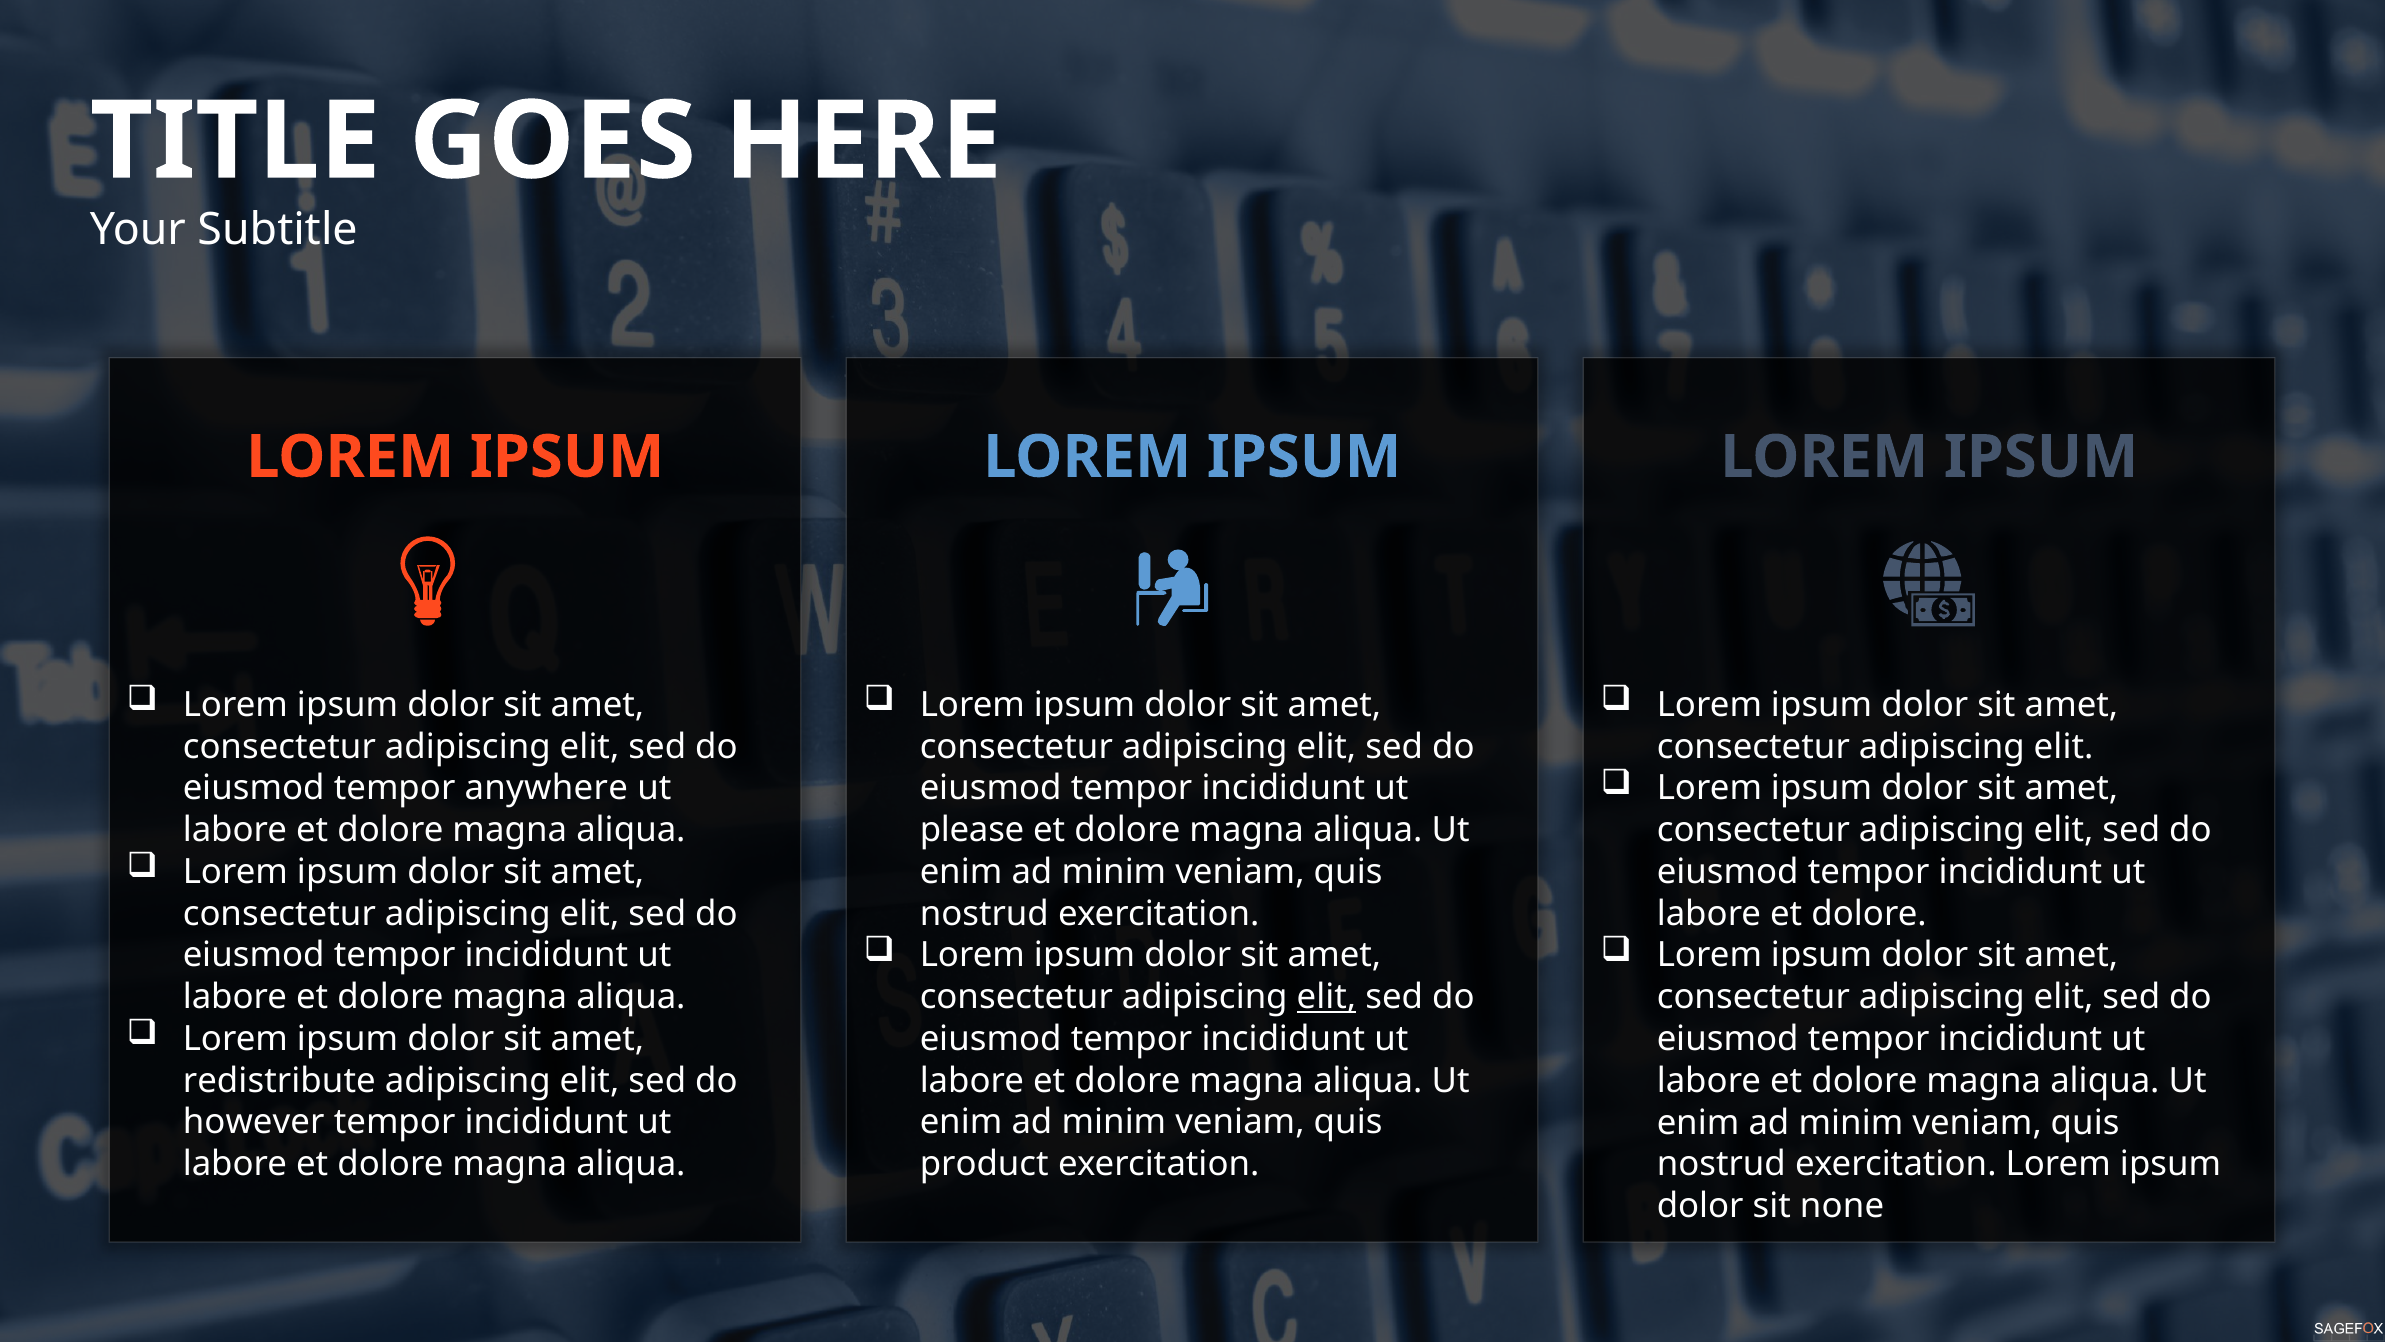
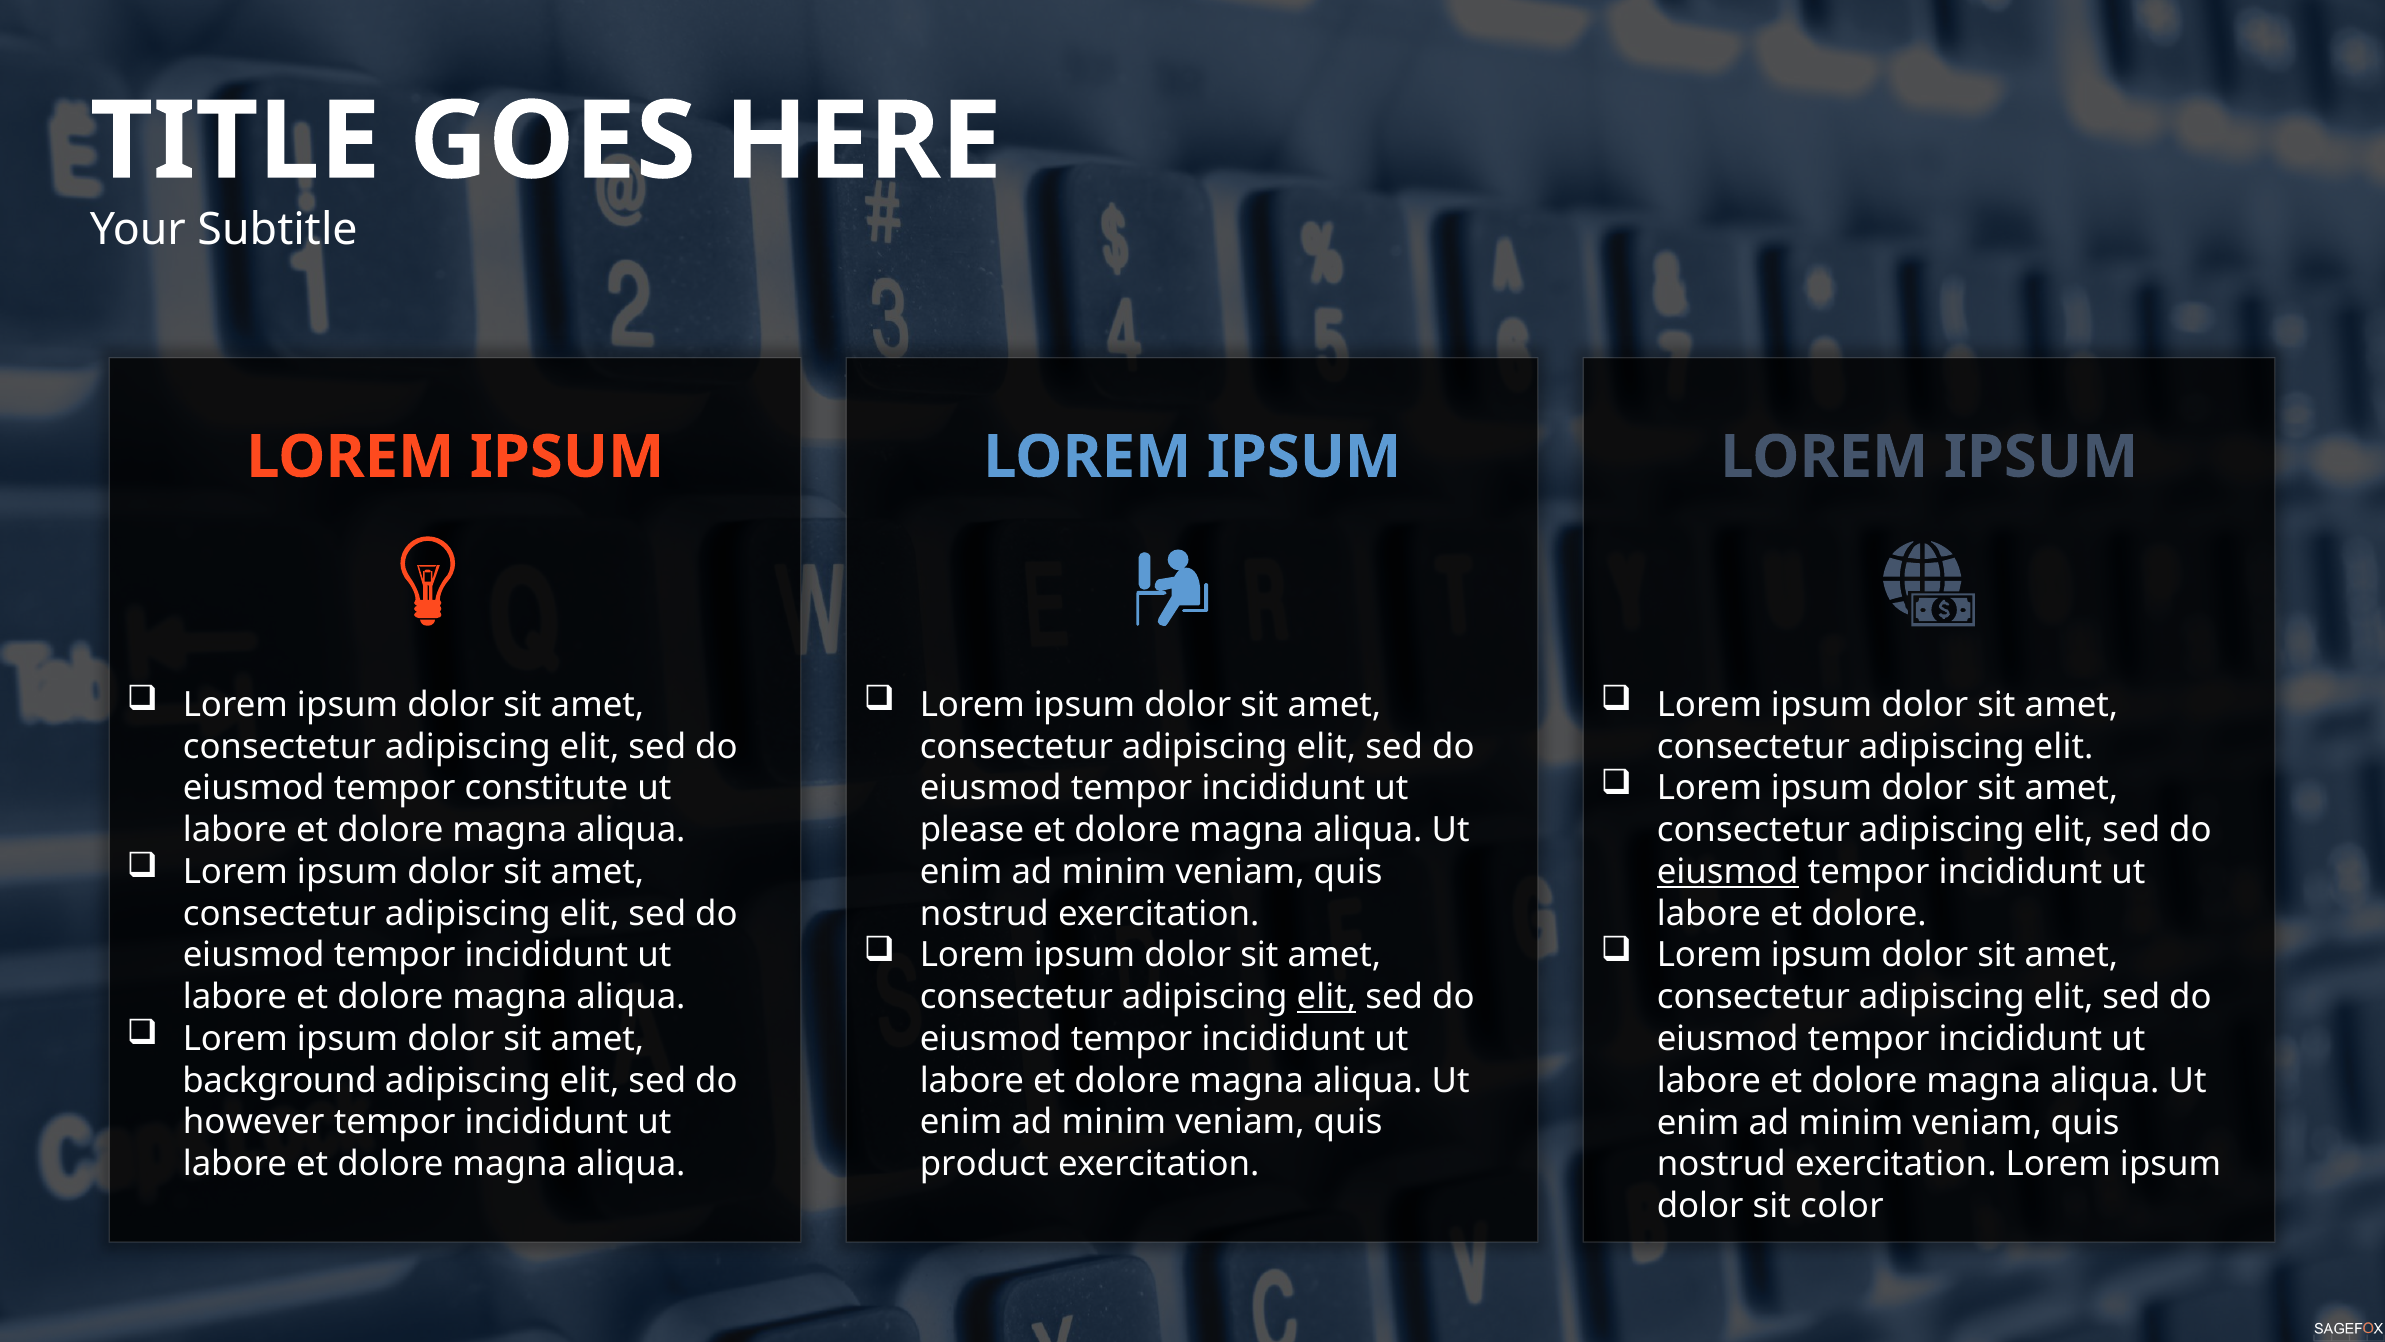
anywhere: anywhere -> constitute (546, 788)
eiusmod underline: none -> present (1728, 872)
redistribute: redistribute -> background (280, 1080)
none: none -> color (1842, 1206)
